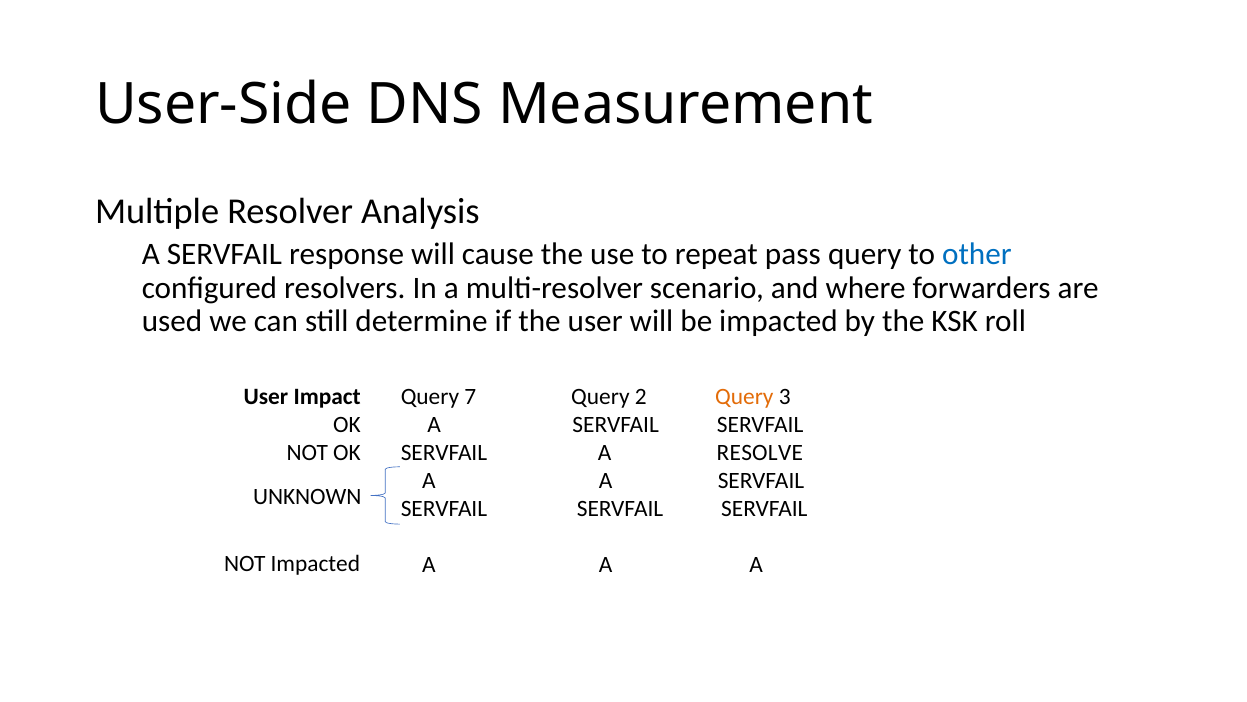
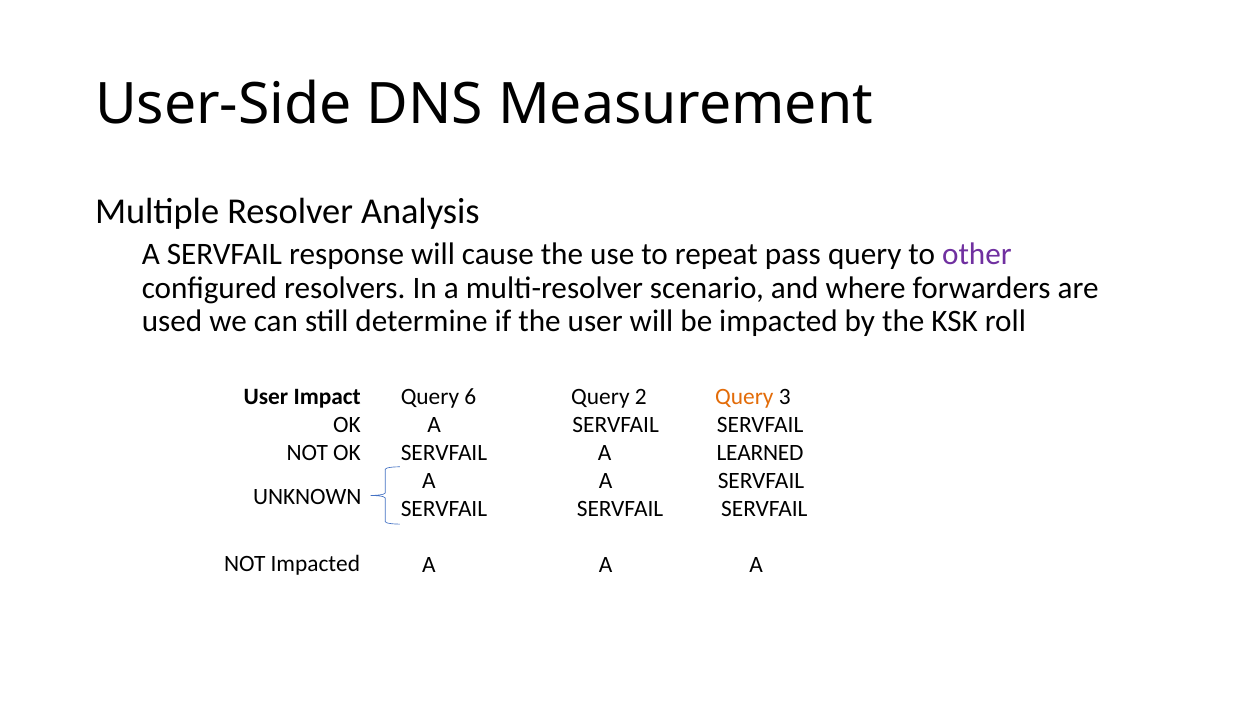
other colour: blue -> purple (977, 254)
7: 7 -> 6 (470, 396)
RESOLVE: RESOLVE -> LEARNED (760, 452)
